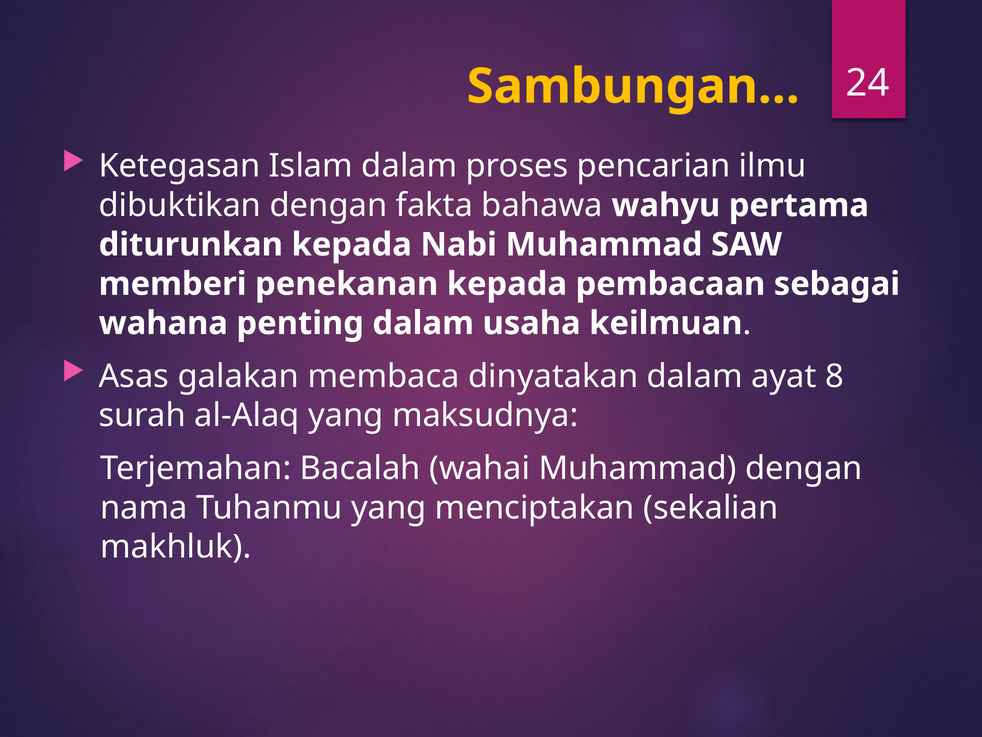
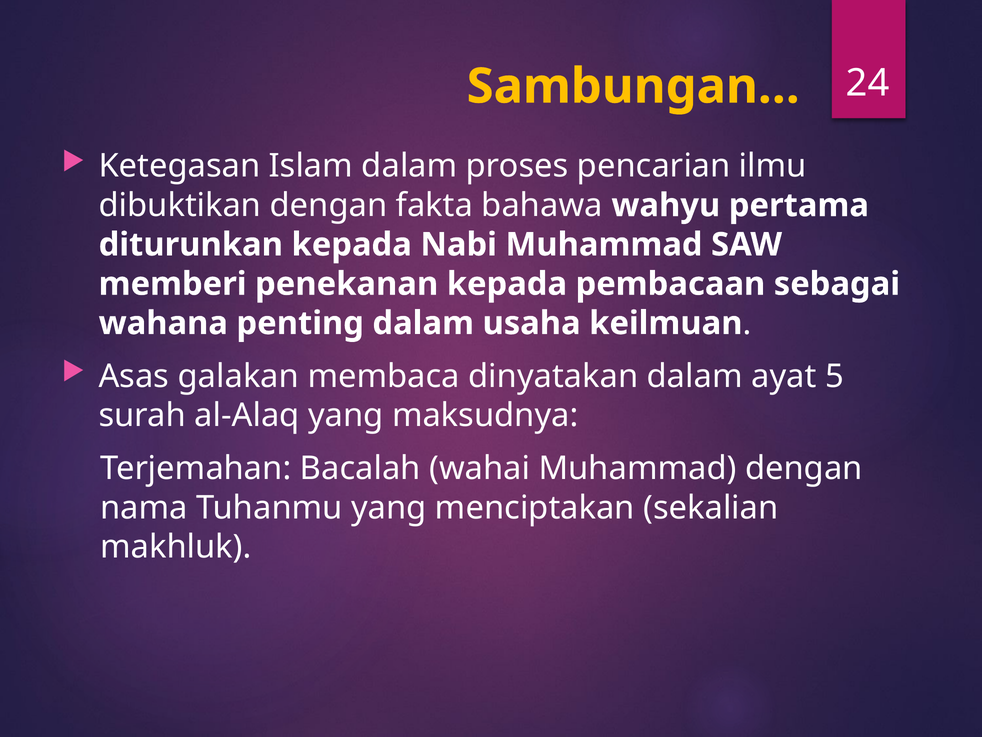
8: 8 -> 5 (834, 376)
